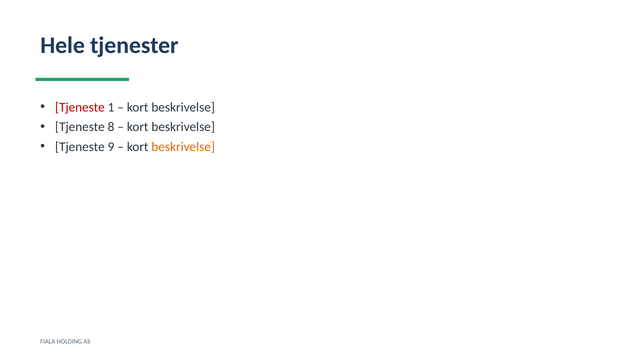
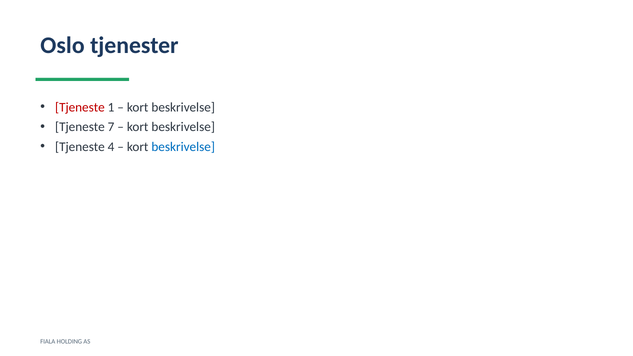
Hele: Hele -> Oslo (62, 45)
8: 8 -> 7 (111, 127)
9: 9 -> 4 (111, 147)
beskrivelse colour: orange -> blue (183, 147)
